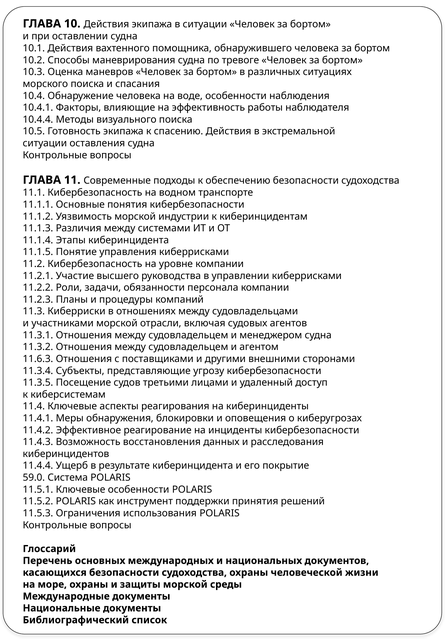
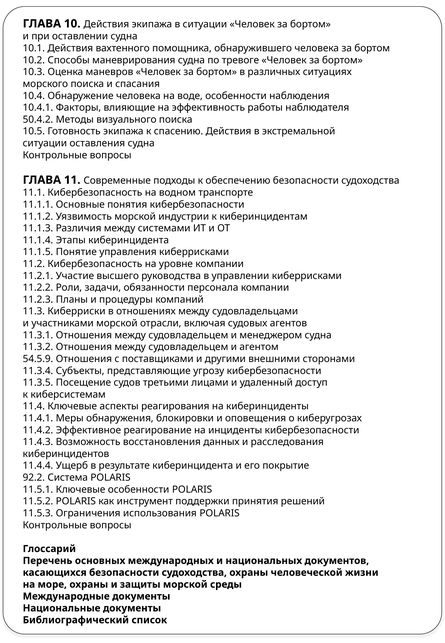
10.4.4: 10.4.4 -> 50.4.2 (38, 119)
11.6.3: 11.6.3 -> 54.5.9 (38, 359)
59.0: 59.0 -> 92.2 (34, 477)
